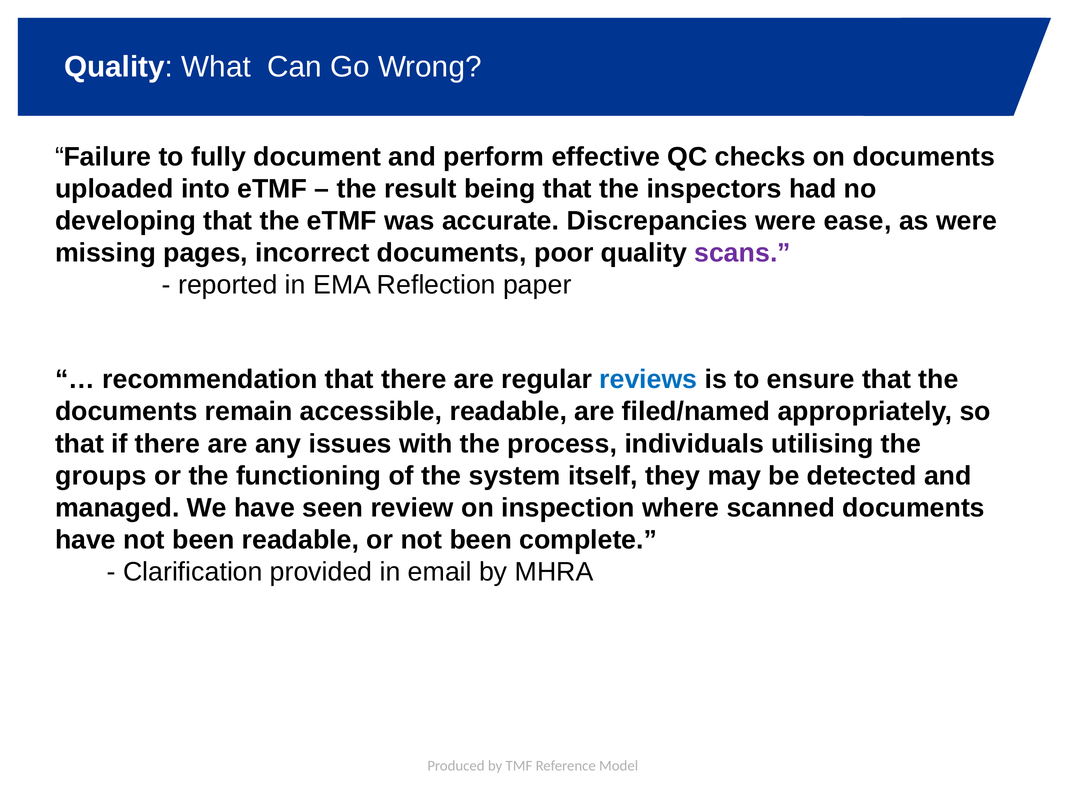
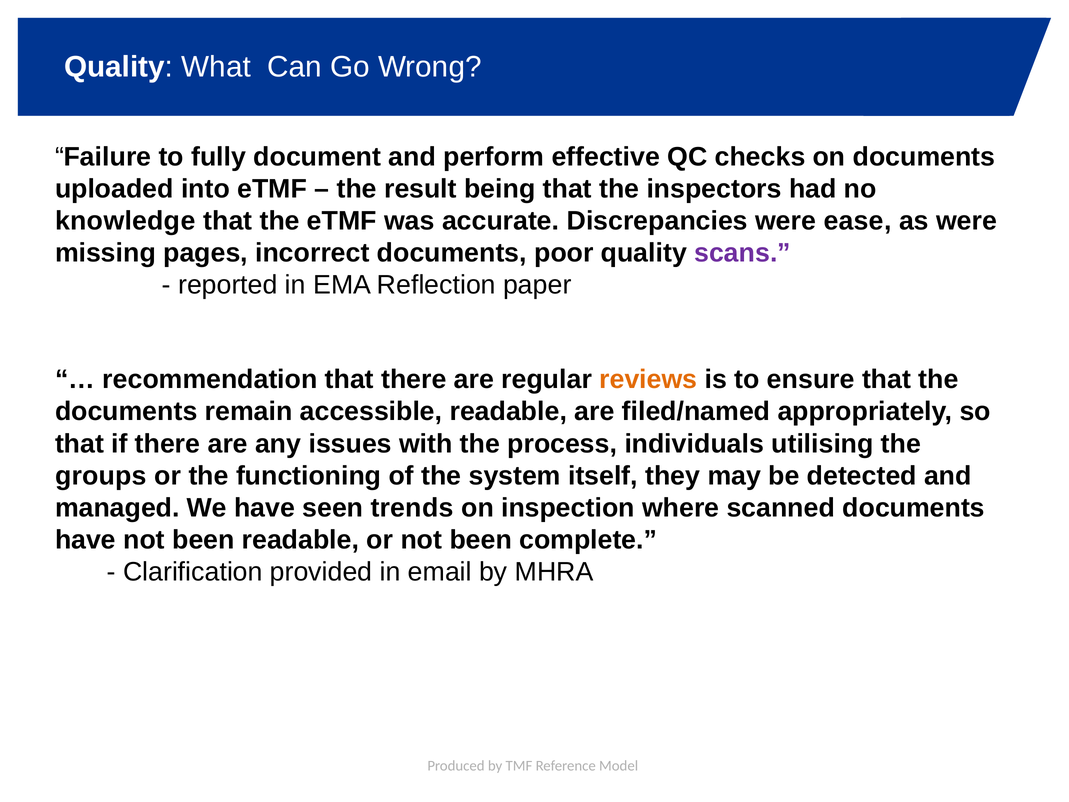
developing: developing -> knowledge (125, 221)
reviews colour: blue -> orange (648, 379)
review: review -> trends (412, 508)
